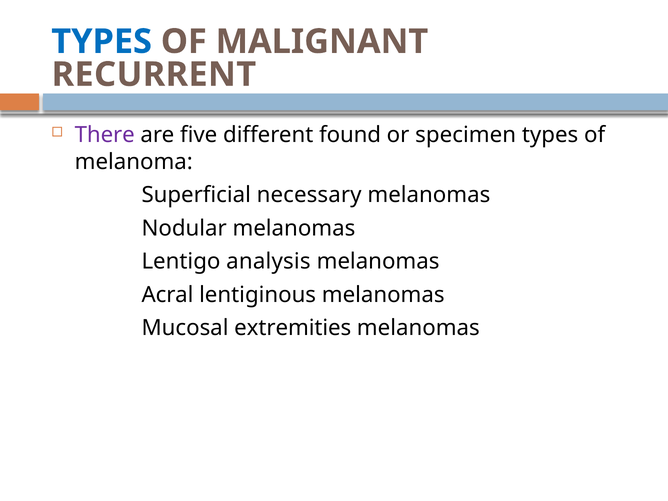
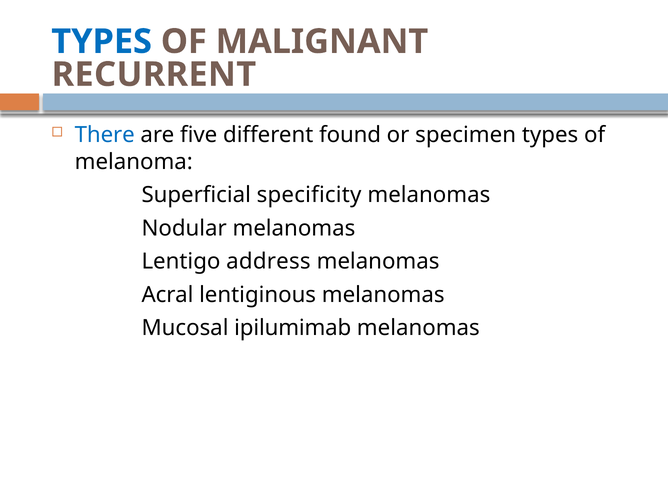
There colour: purple -> blue (105, 135)
necessary: necessary -> specificity (309, 195)
analysis: analysis -> address (268, 261)
extremities: extremities -> ipilumimab (293, 328)
